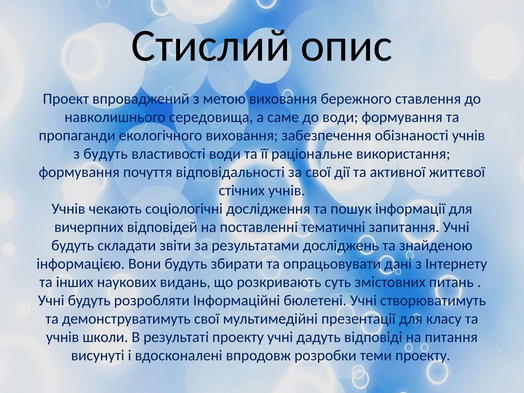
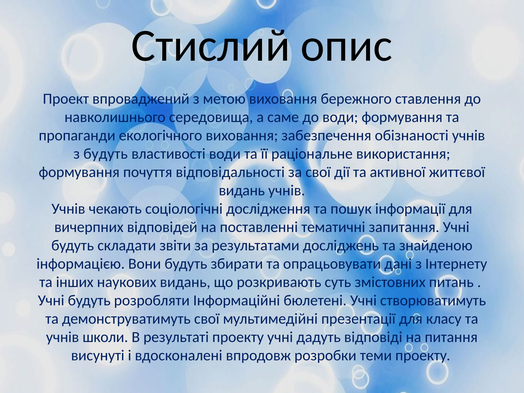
стічних: стічних -> видань (242, 191)
